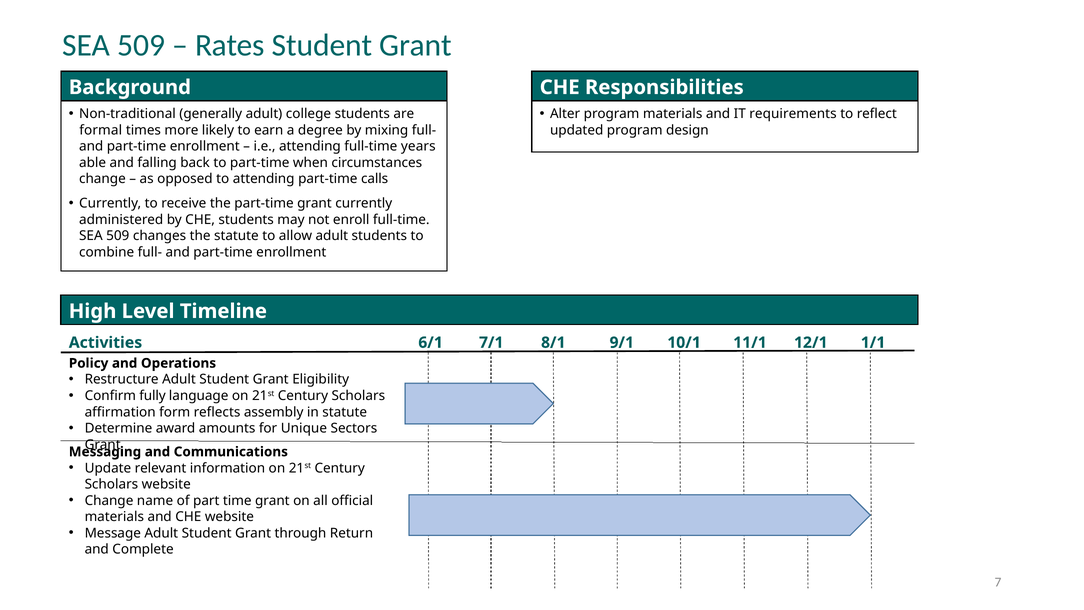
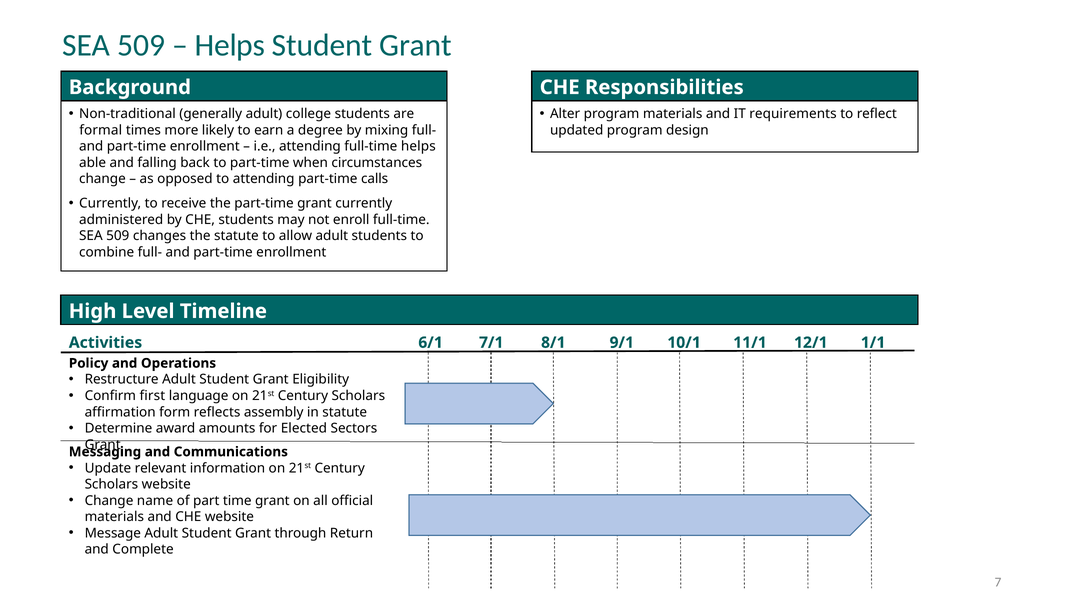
Rates: Rates -> Helps (230, 45)
full-time years: years -> helps (418, 146)
fully: fully -> first (152, 396)
Unique: Unique -> Elected (304, 428)
